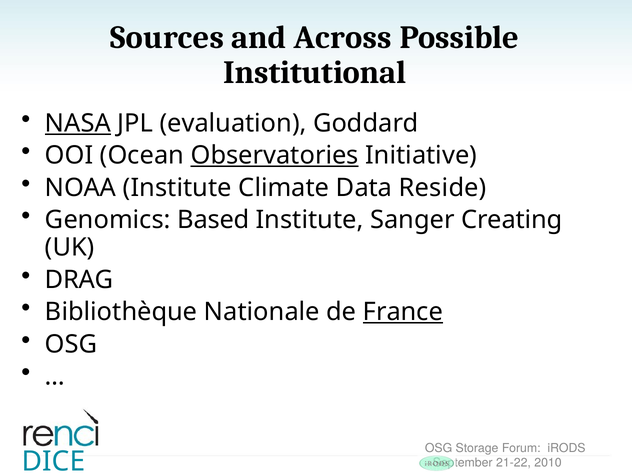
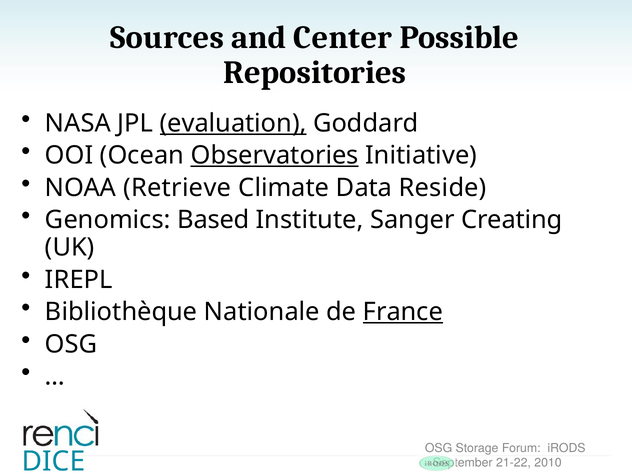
Across: Across -> Center (343, 38)
Institutional: Institutional -> Repositories (315, 73)
NASA underline: present -> none (78, 123)
evaluation underline: none -> present (233, 123)
NOAA Institute: Institute -> Retrieve (177, 188)
DRAG: DRAG -> IREPL (79, 280)
